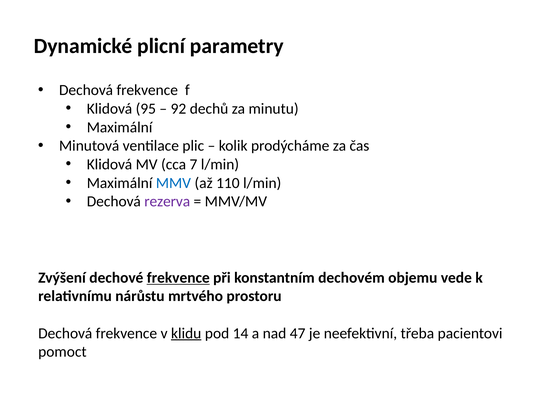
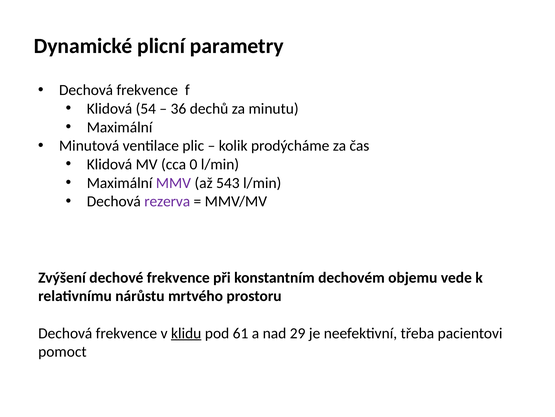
95: 95 -> 54 (146, 109)
92: 92 -> 36 (178, 109)
7: 7 -> 0 (193, 164)
MMV colour: blue -> purple (173, 183)
110: 110 -> 543 (228, 183)
frekvence underline: present -> none (178, 277)
14: 14 -> 61 (241, 333)
47: 47 -> 29 (298, 333)
